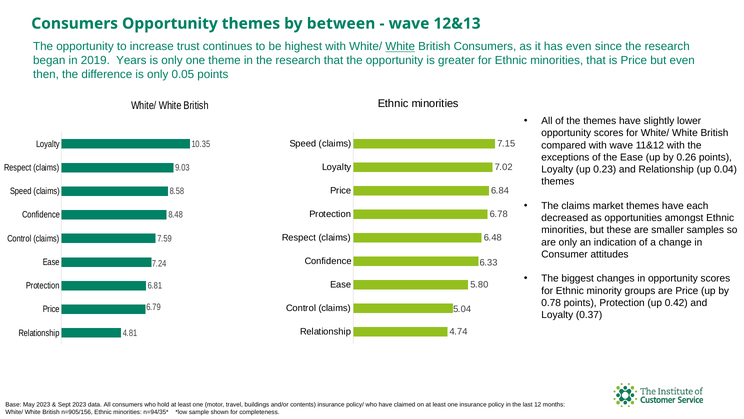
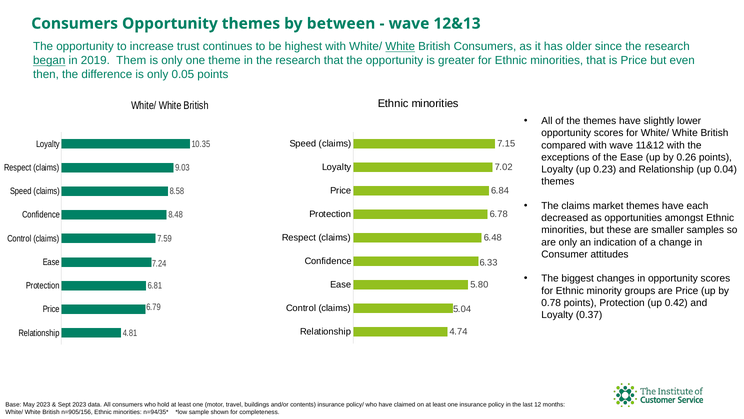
has even: even -> older (579, 47)
began underline: none -> present (49, 61)
Years: Years -> Them (131, 61)
